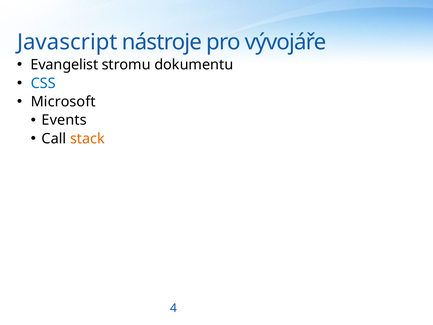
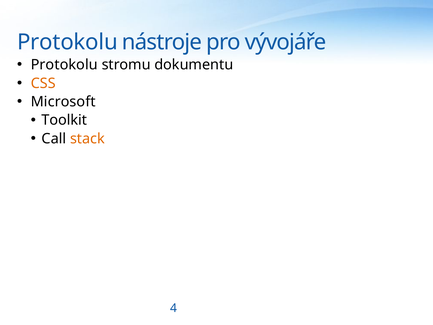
Javascript: Javascript -> Protokolu (67, 42)
Evangelist: Evangelist -> Protokolu (64, 65)
CSS colour: blue -> orange (43, 83)
Events: Events -> Toolkit (64, 120)
